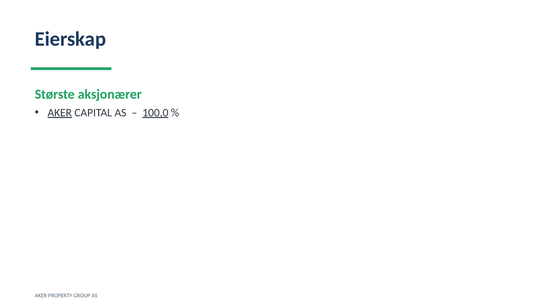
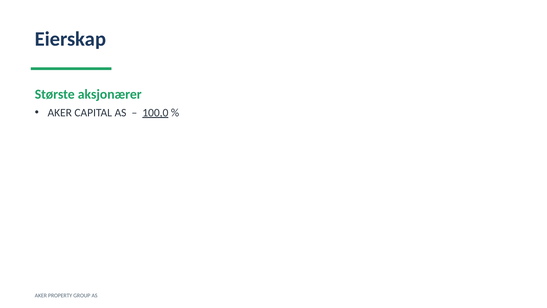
AKER underline: present -> none (60, 112)
